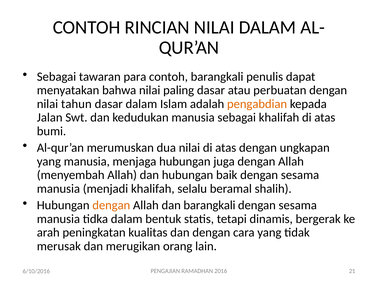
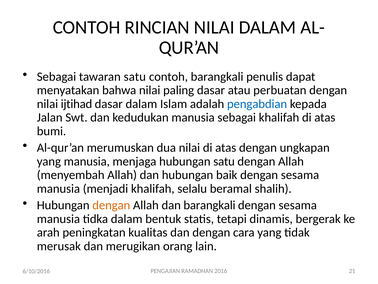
tawaran para: para -> satu (135, 76)
tahun: tahun -> ijtihad (76, 104)
pengabdian colour: orange -> blue (257, 104)
hubungan juga: juga -> satu (224, 161)
